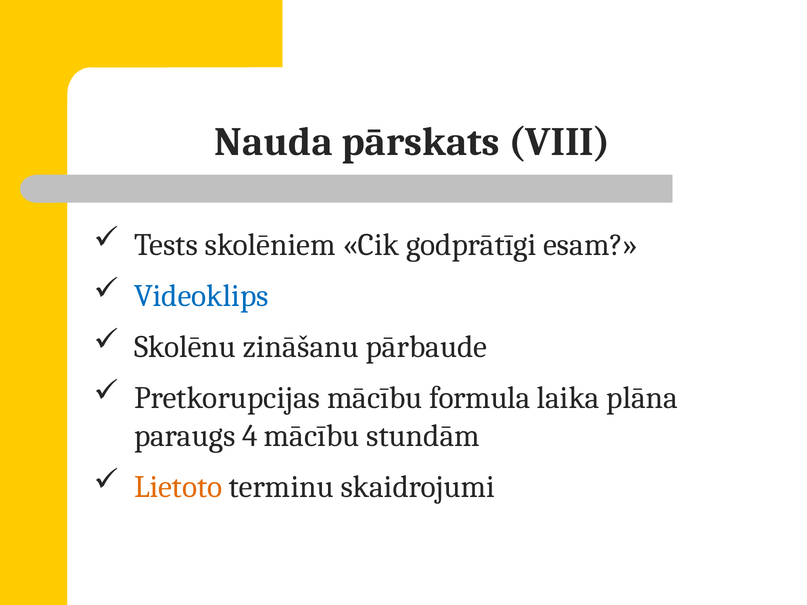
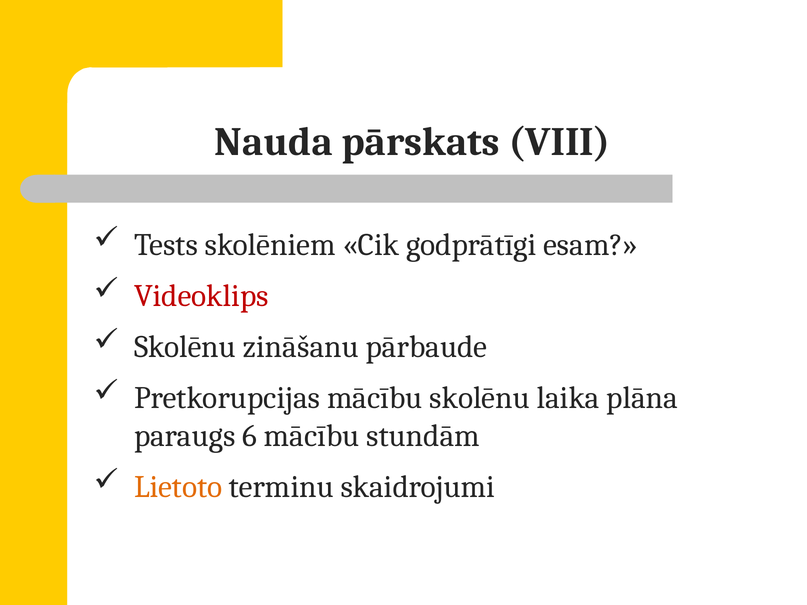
Videoklips colour: blue -> red (201, 296)
mācību formula: formula -> skolēnu (480, 398)
4: 4 -> 6 (250, 436)
